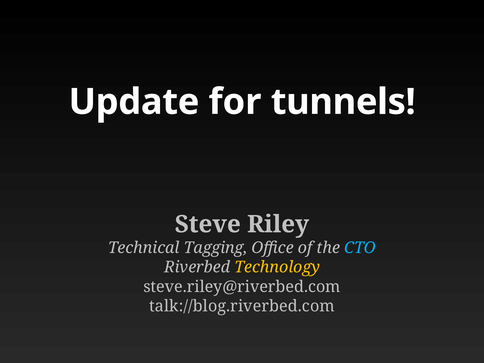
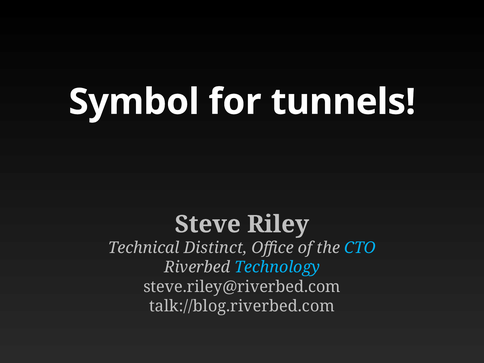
Update: Update -> Symbol (134, 102)
Tagging: Tagging -> Distinct (215, 248)
Technology colour: yellow -> light blue (277, 267)
